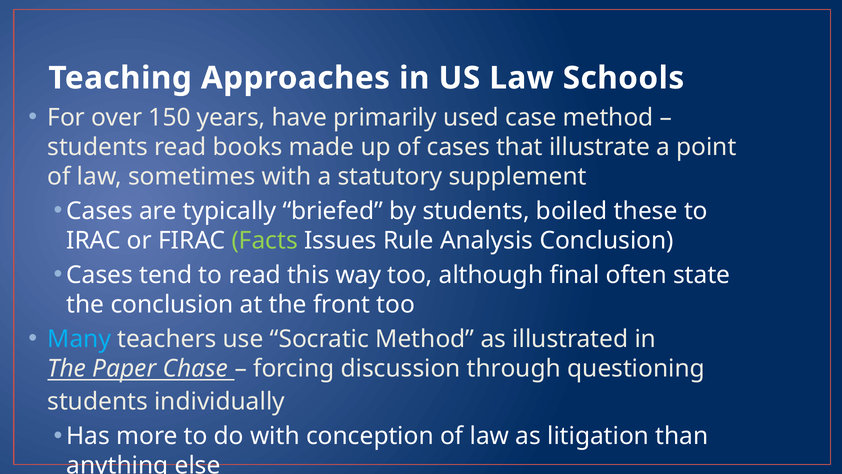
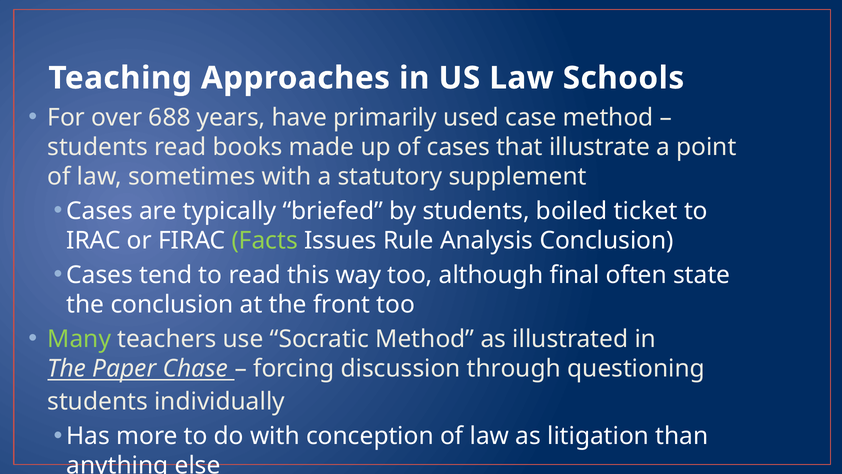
150: 150 -> 688 (170, 118)
these: these -> ticket (646, 211)
Many colour: light blue -> light green (79, 339)
